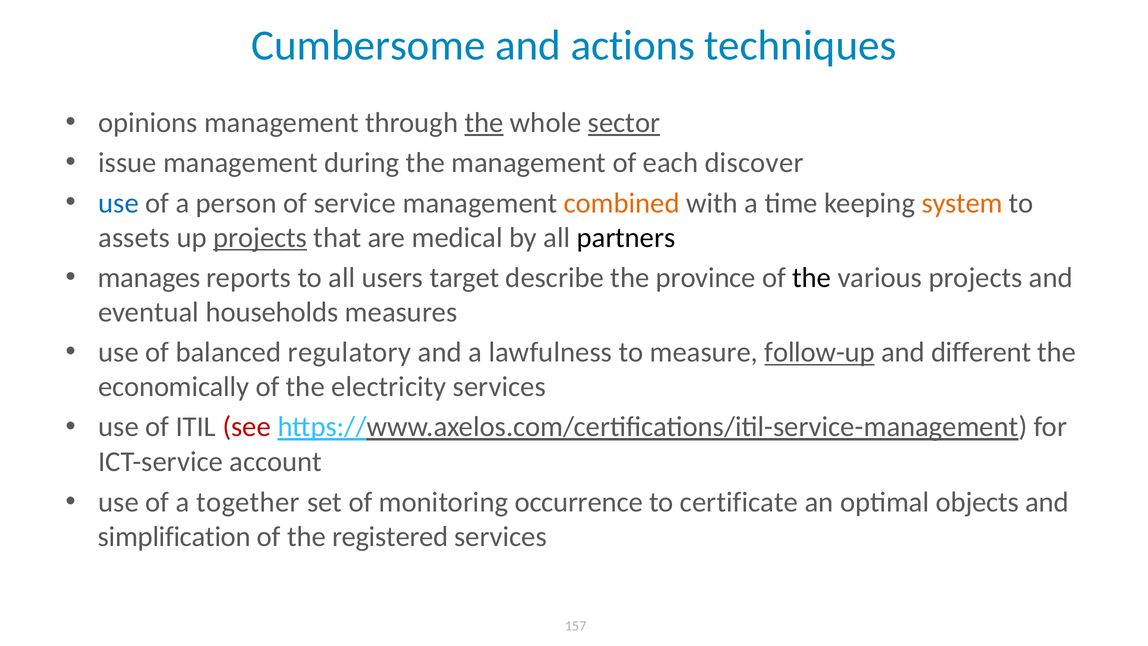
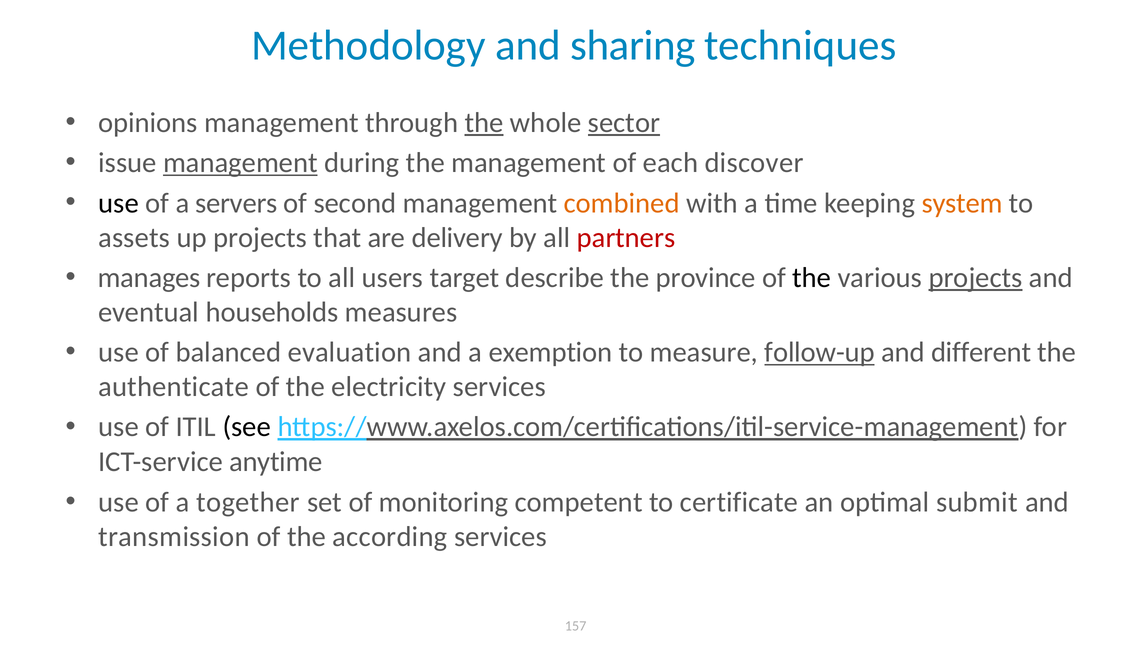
Cumbersome: Cumbersome -> Methodology (368, 46)
actions: actions -> sharing (633, 46)
management underline: none -> present (240, 163)
use colour: blue -> black (119, 203)
person: person -> servers (236, 203)
service: service -> second (355, 203)
projects underline: present -> none (260, 237)
medical: medical -> delivery (457, 237)
partners colour: black -> red (626, 237)
projects underline: none -> present (975, 278)
regulatory: regulatory -> evaluation (350, 352)
lawfulness: lawfulness -> exemption (550, 352)
economically: economically -> authenticate (174, 387)
see colour: red -> black (247, 427)
account: account -> anytime (276, 462)
occurrence: occurrence -> competent (579, 502)
objects: objects -> submit (977, 502)
simplification: simplification -> transmission (174, 536)
registered: registered -> according (390, 536)
